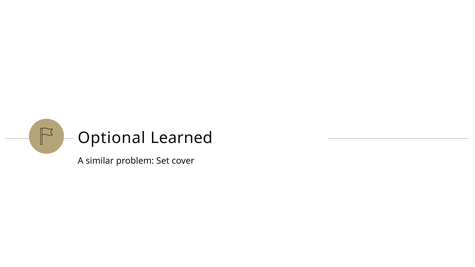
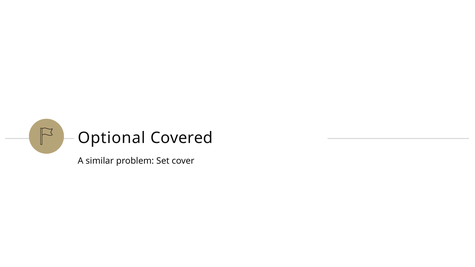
Learned: Learned -> Covered (182, 138)
